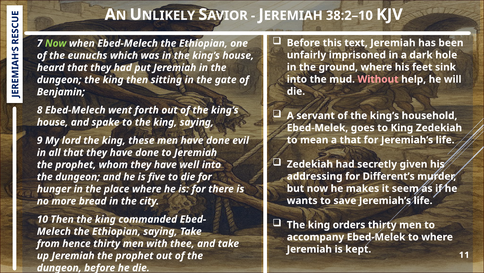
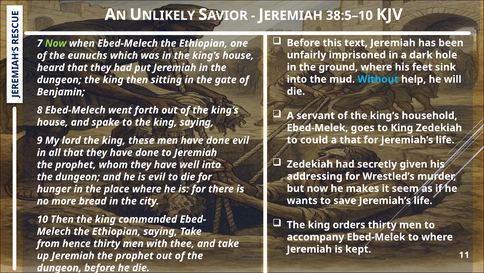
38:2–10: 38:2–10 -> 38:5–10 (349, 16)
Without colour: pink -> light blue (378, 79)
mean: mean -> could (314, 140)
Different’s: Different’s -> Wrestled’s (389, 176)
is five: five -> evil (157, 176)
